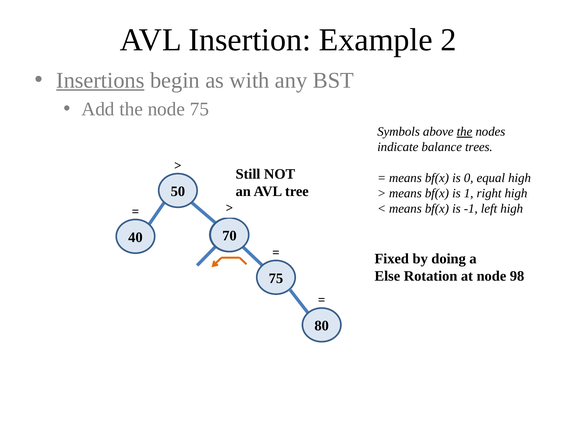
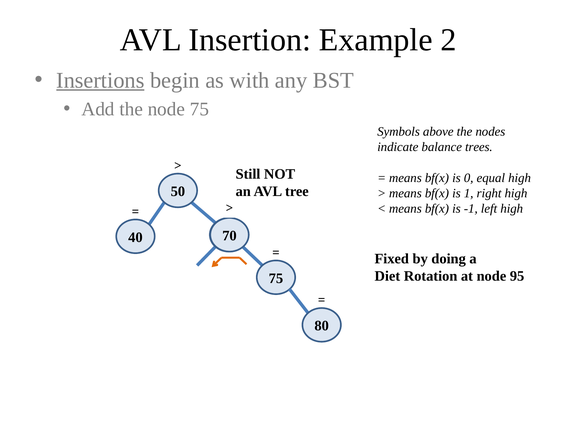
the underline: present -> none (464, 132)
Else: Else -> Diet (387, 276)
98: 98 -> 95 (517, 276)
